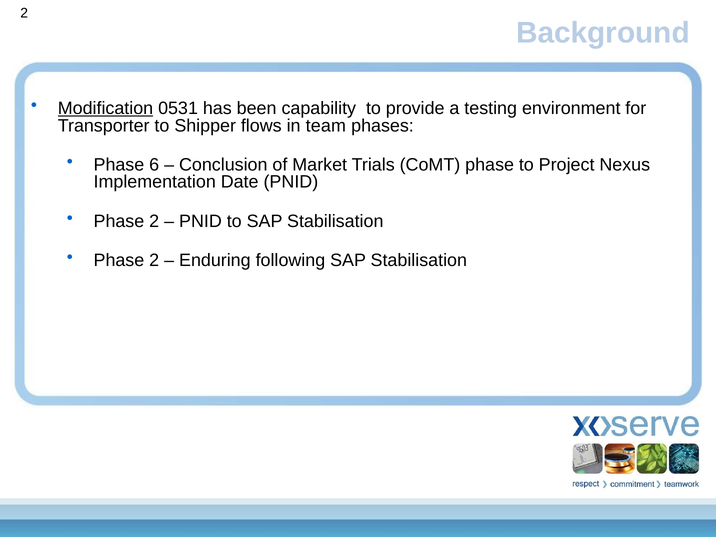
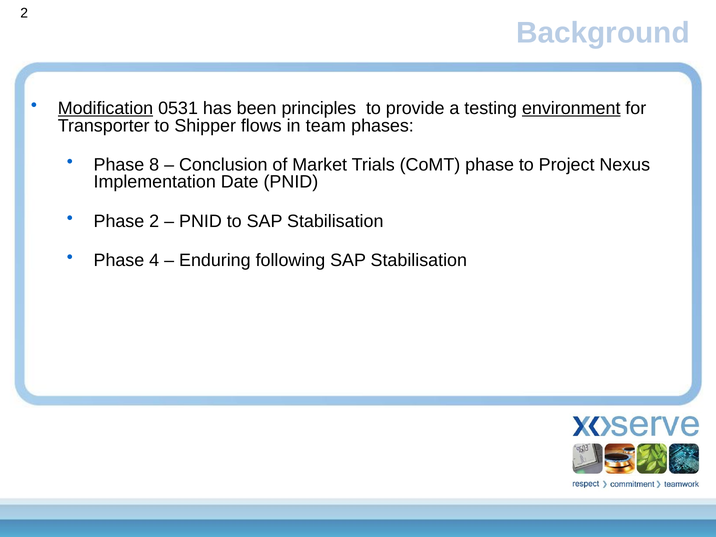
capability: capability -> principles (319, 108)
environment underline: none -> present (571, 108)
6: 6 -> 8 (154, 165)
2: 2 -> 4 (154, 260)
